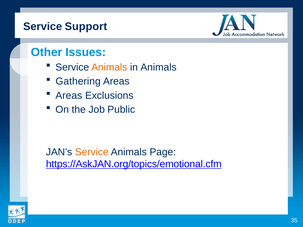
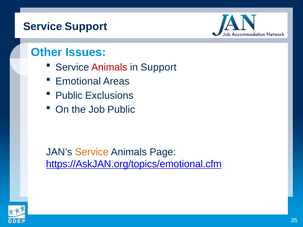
Animals colour: orange -> red (109, 67)
in Animals: Animals -> Support (159, 67)
Gathering: Gathering -> Emotional (78, 81)
Areas: Areas -> Public (69, 96)
